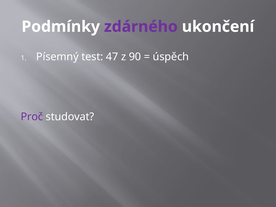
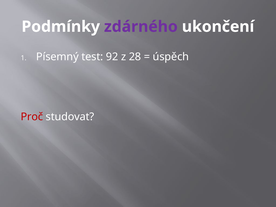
47: 47 -> 92 (112, 57)
90: 90 -> 28 (135, 57)
Proč colour: purple -> red (32, 117)
